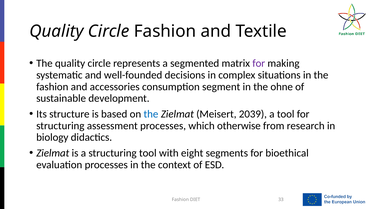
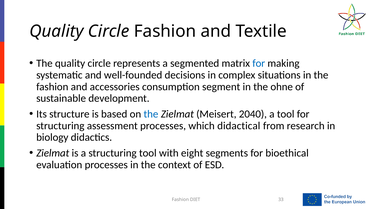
for colour: purple -> blue (259, 63)
2039: 2039 -> 2040 (253, 114)
otherwise: otherwise -> didactical (239, 126)
